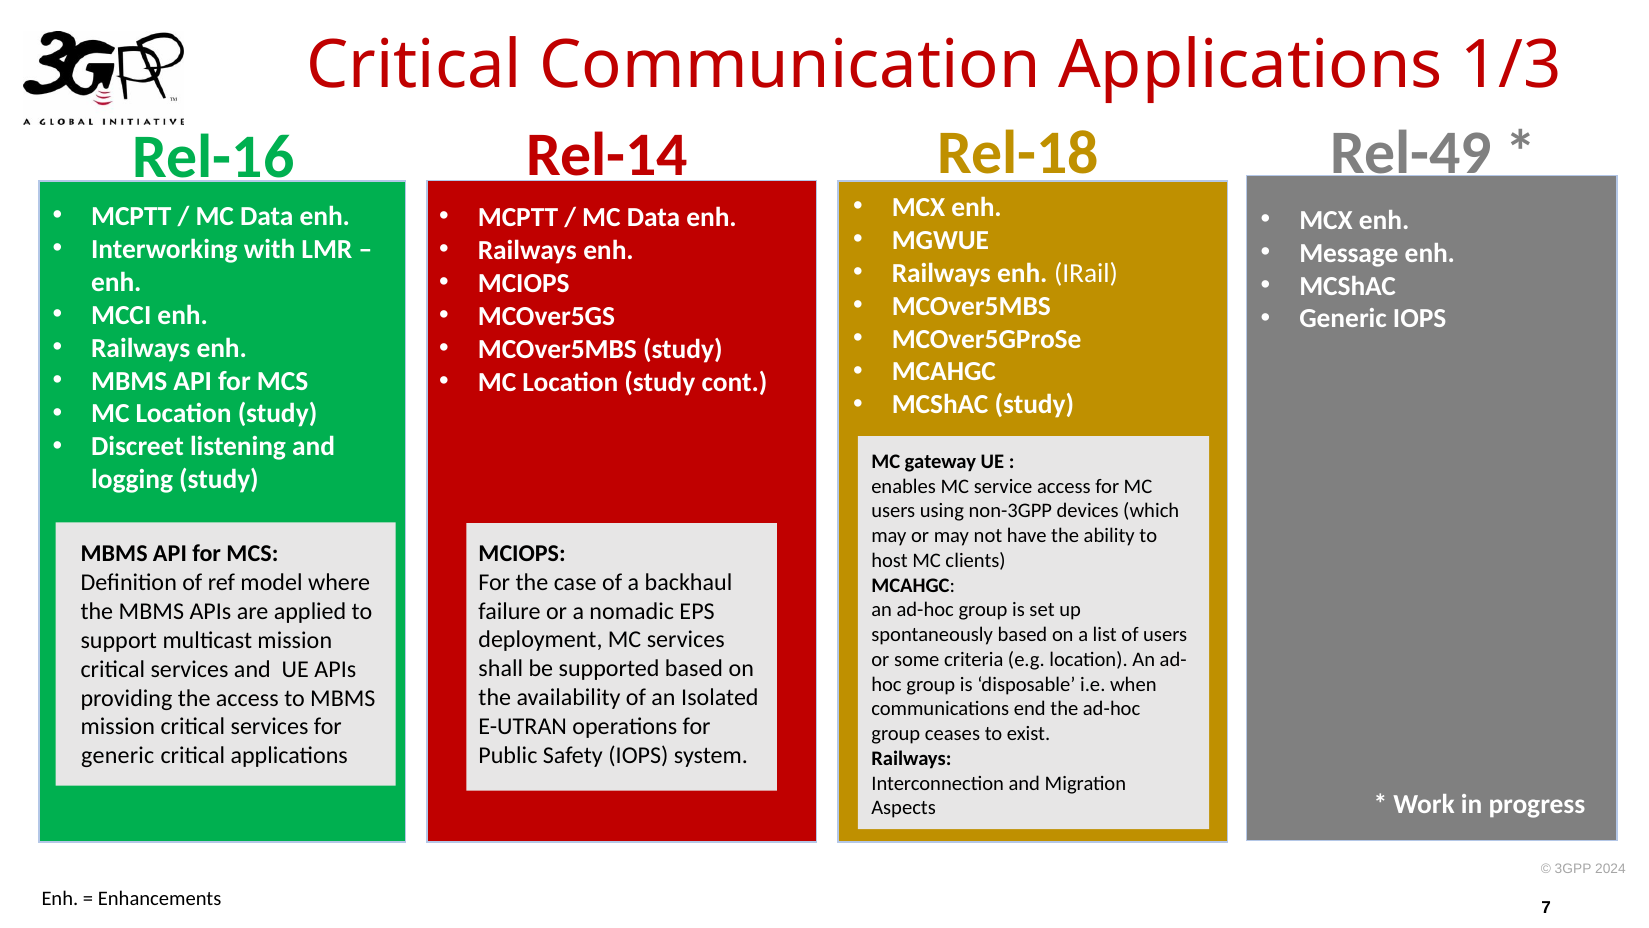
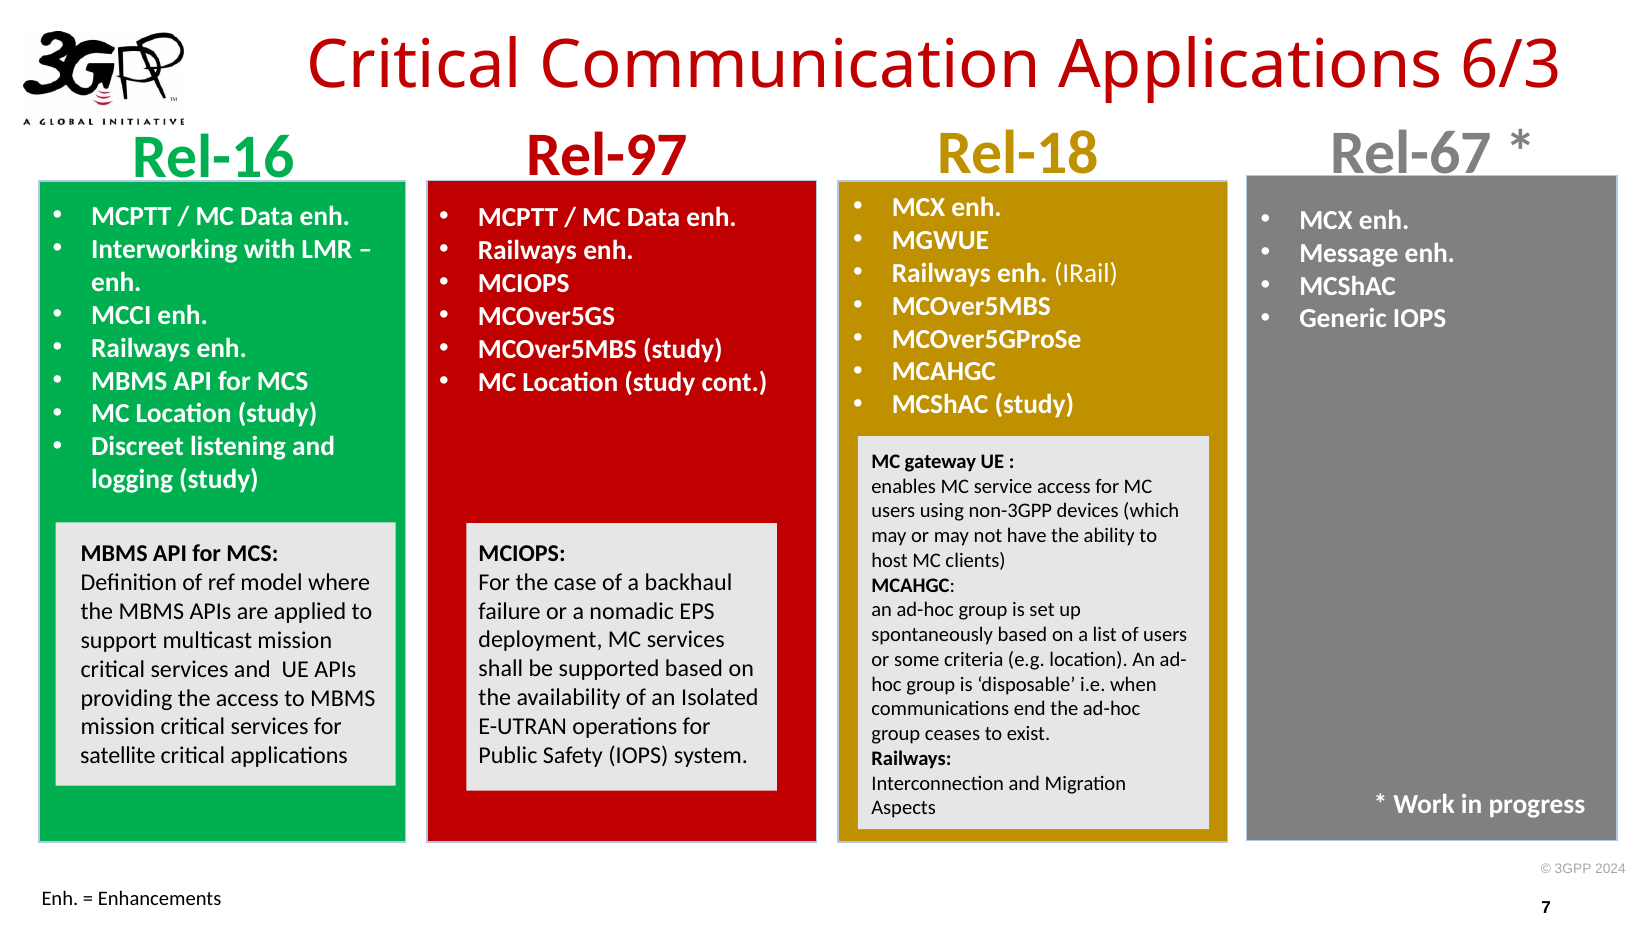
1/3: 1/3 -> 6/3 (1511, 66)
Rel-14: Rel-14 -> Rel-97 (607, 155)
Rel-49: Rel-49 -> Rel-67 (1411, 153)
generic: generic -> satellite (118, 755)
